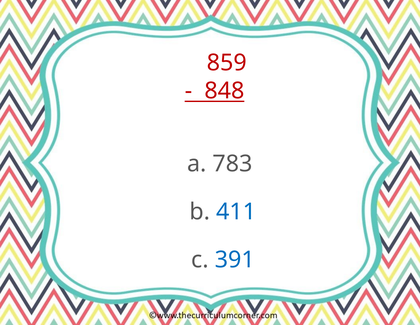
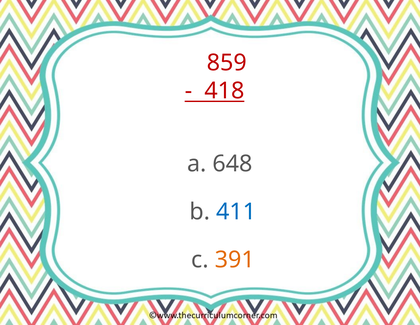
848: 848 -> 418 (224, 91)
783: 783 -> 648 (232, 164)
391 colour: blue -> orange (235, 259)
